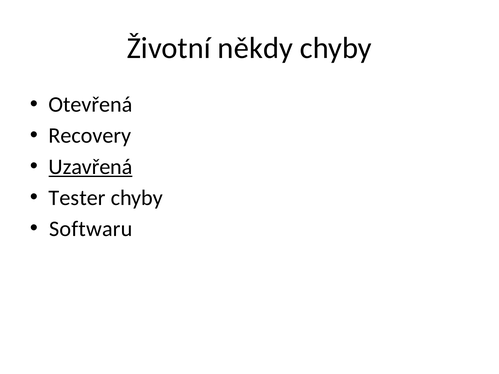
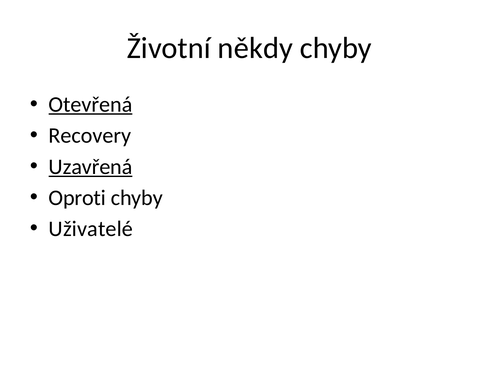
Otevřená underline: none -> present (91, 105)
Tester: Tester -> Oproti (77, 198)
Softwaru: Softwaru -> Uživatelé (91, 229)
